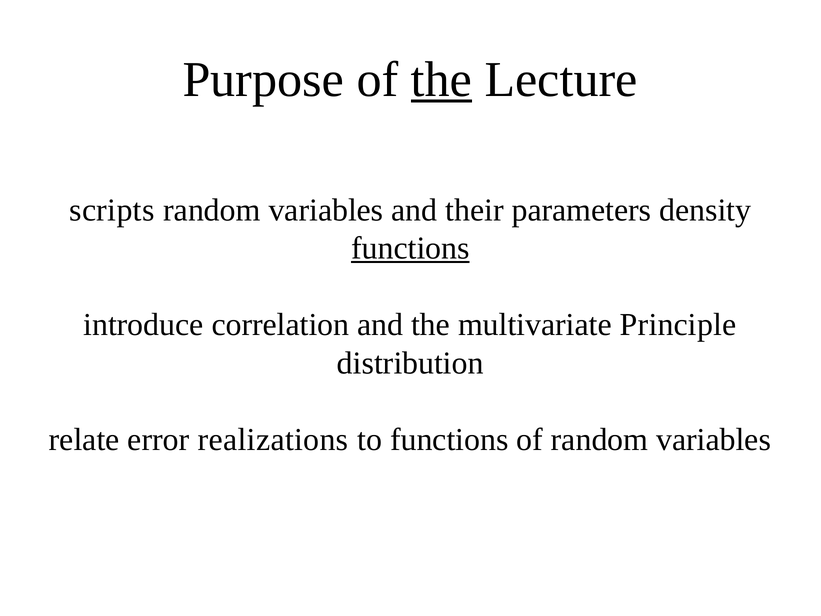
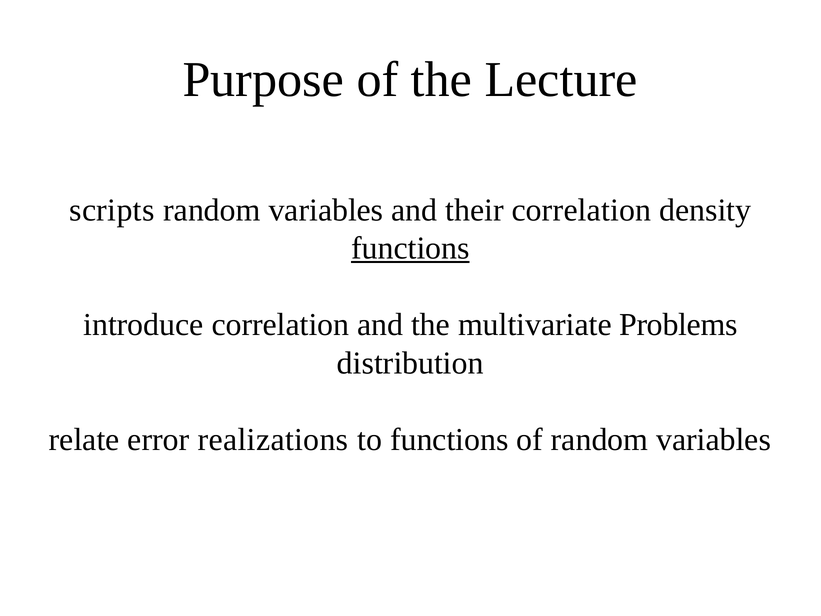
the underline: present -> none (441, 79)
their parameters: parameters -> correlation (581, 210)
Principle: Principle -> Problems (678, 325)
